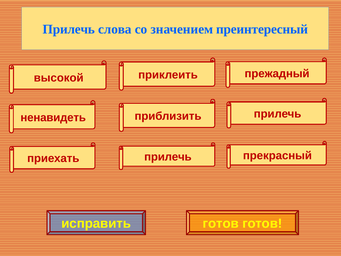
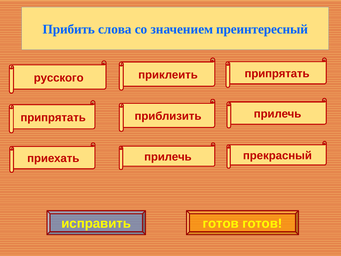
Прилечь: Прилечь -> Прибить (69, 29)
прежадный: прежадный -> припрятать (277, 73)
высокой: высокой -> русского (59, 78)
ненавидеть: ненавидеть -> припрятать (53, 117)
